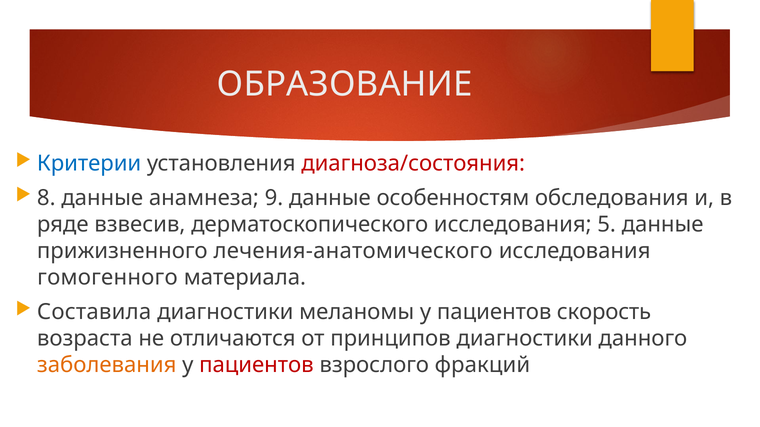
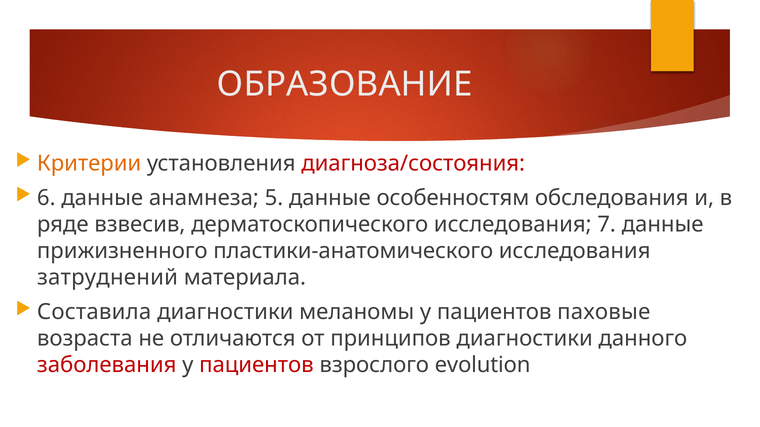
Критерии colour: blue -> orange (89, 164)
8: 8 -> 6 (46, 198)
9: 9 -> 5 (274, 198)
5: 5 -> 7 (607, 225)
лечения-анатомического: лечения-анатомического -> пластики-анатомического (353, 251)
гомогенного: гомогенного -> затруднений (107, 278)
скорость: скорость -> паховые (604, 312)
заболевания colour: orange -> red (107, 365)
фракций: фракций -> evolution (483, 365)
